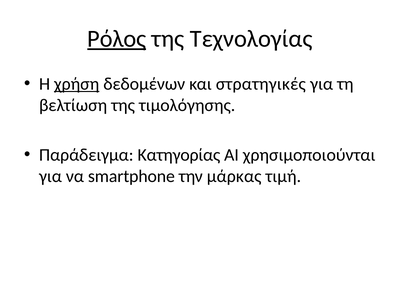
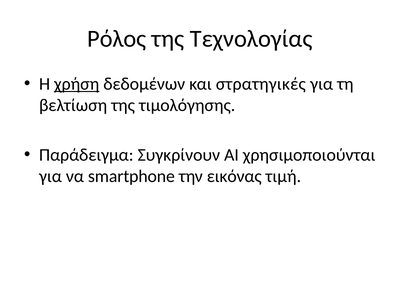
Ρόλος underline: present -> none (117, 39)
Κατηγορίας: Κατηγορίας -> Συγκρίνουν (179, 155)
μάρκας: μάρκας -> εικόνας (234, 176)
